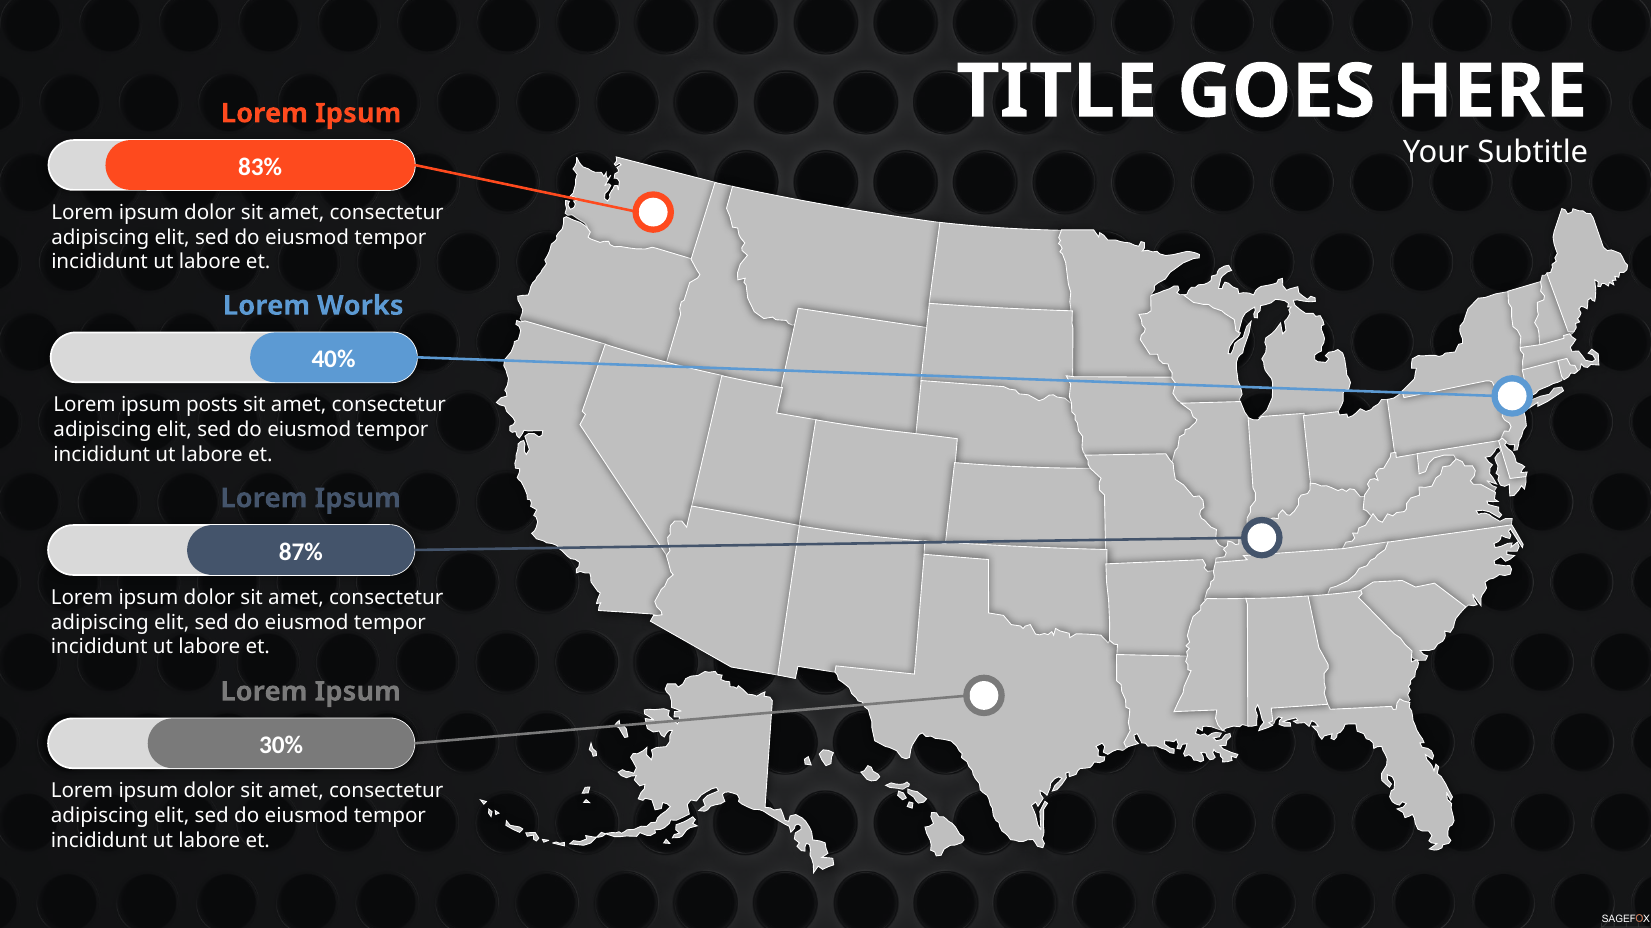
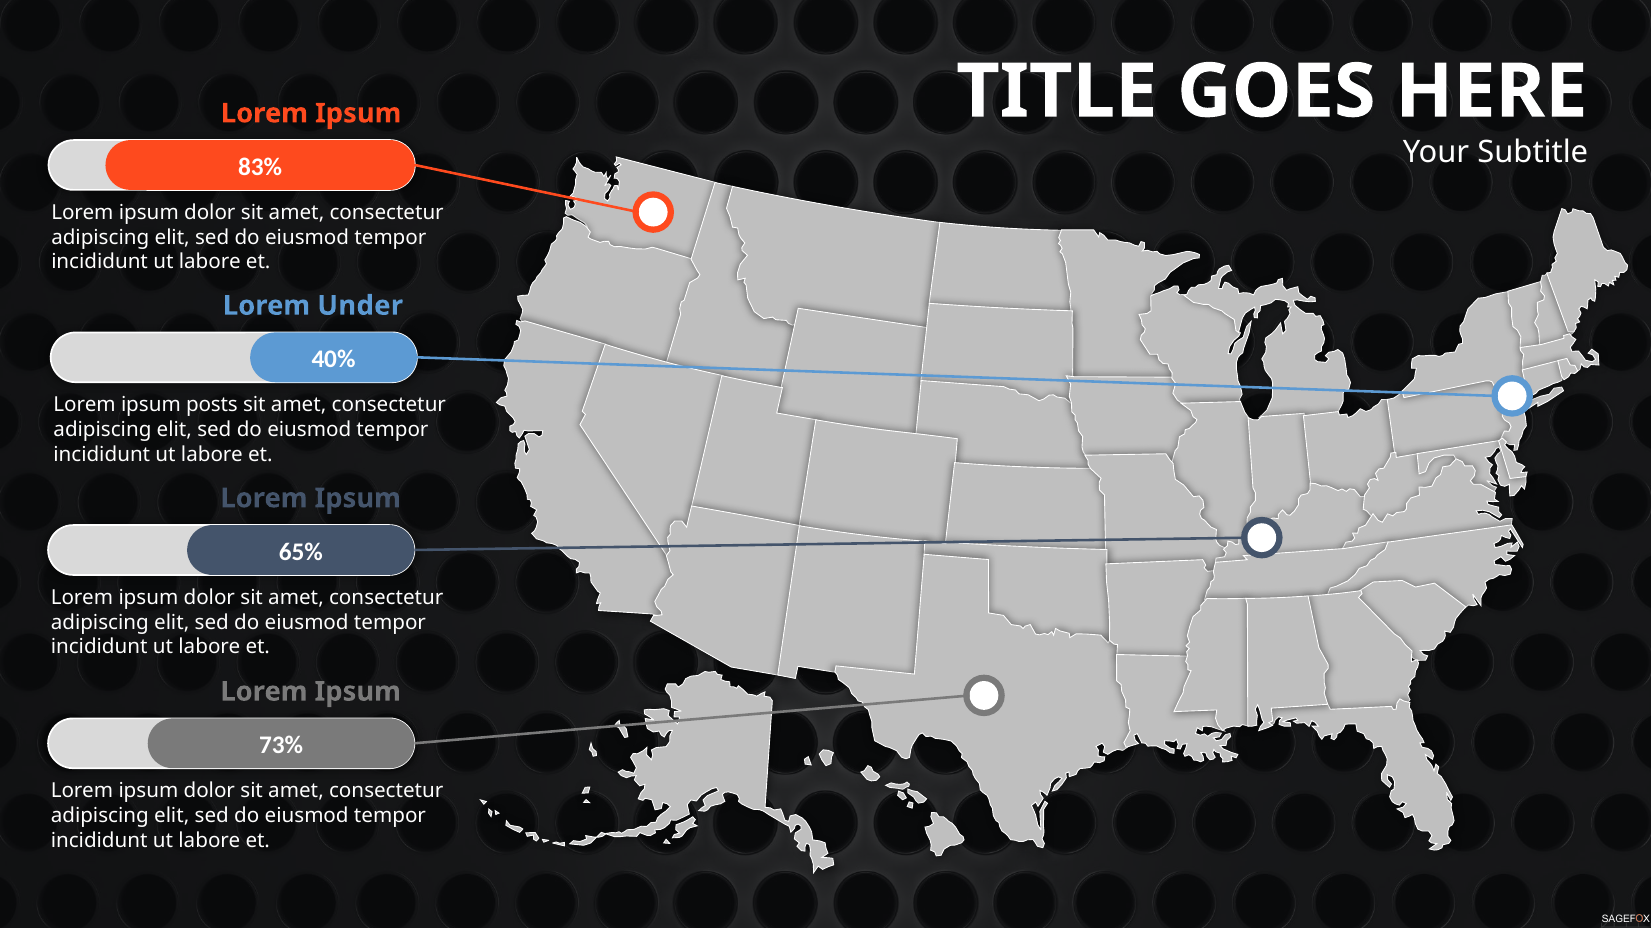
Works: Works -> Under (360, 306)
87%: 87% -> 65% (301, 552)
30%: 30% -> 73% (281, 746)
